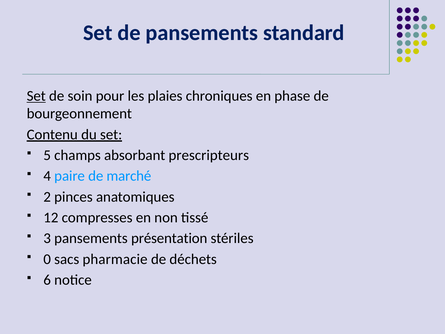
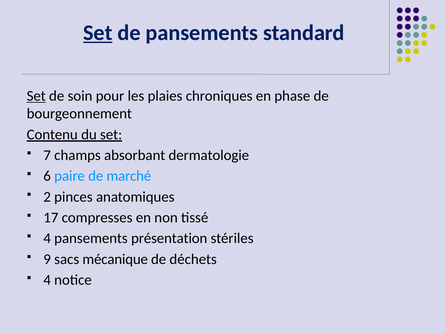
Set underline: none -> present (98, 33)
5: 5 -> 7 (47, 155)
prescripteurs: prescripteurs -> dermatologie (209, 155)
4: 4 -> 6 (47, 176)
12: 12 -> 17 (51, 217)
3: 3 -> 4 (47, 238)
0: 0 -> 9 (47, 259)
pharmacie: pharmacie -> mécanique (115, 259)
6: 6 -> 4 (47, 280)
